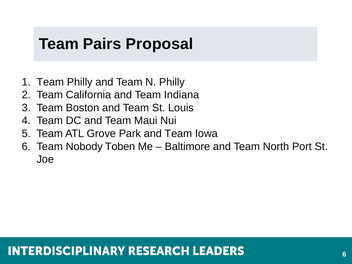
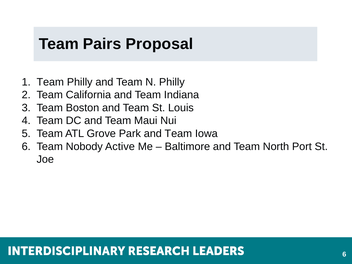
Toben: Toben -> Active (120, 146)
